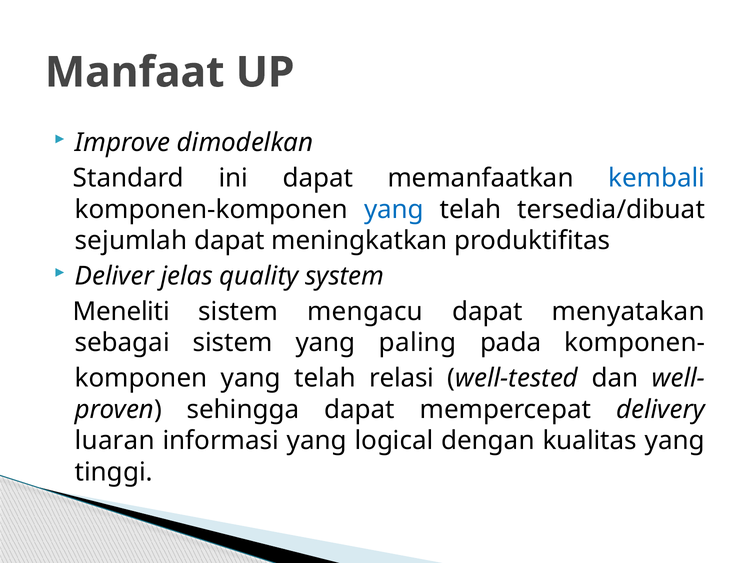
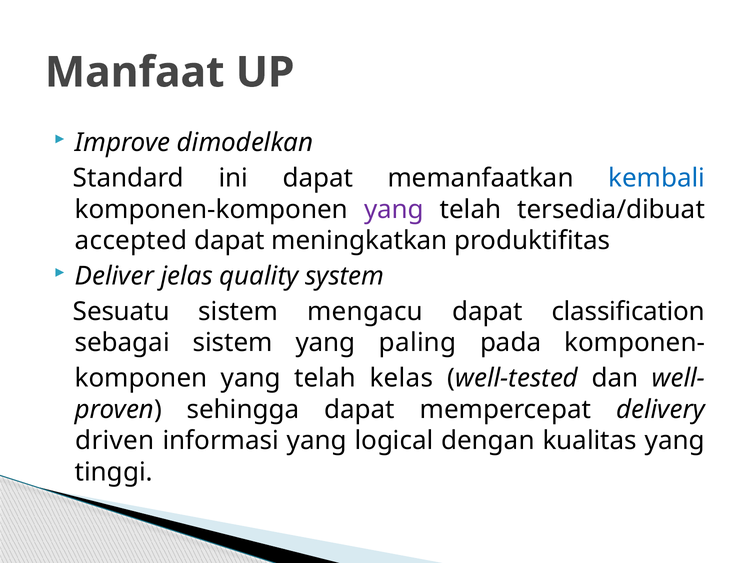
yang colour: blue -> purple (394, 209)
sejumlah: sejumlah -> accepted (131, 241)
Meneliti: Meneliti -> Sesuatu (121, 311)
menyatakan: menyatakan -> classification (628, 311)
relasi: relasi -> kelas (401, 378)
luaran: luaran -> driven (115, 440)
